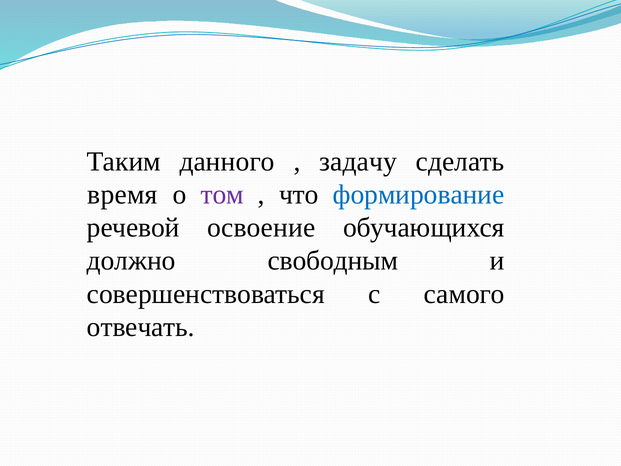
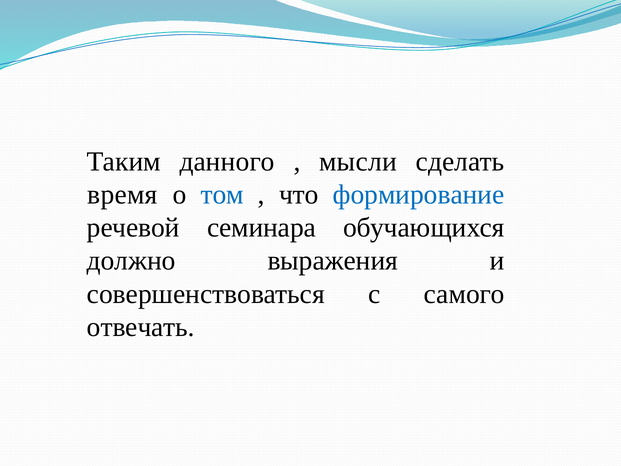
задачу: задачу -> мысли (358, 161)
том colour: purple -> blue (222, 194)
освоение: освоение -> семинара (262, 228)
свободным: свободным -> выражения (333, 261)
